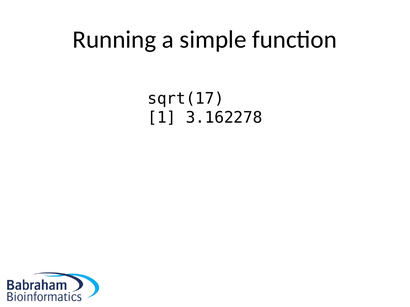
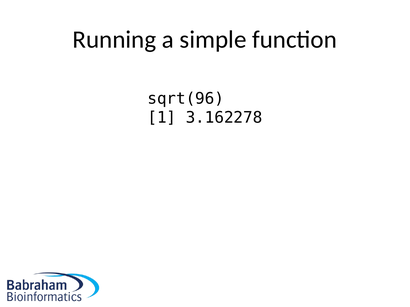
sqrt(17: sqrt(17 -> sqrt(96 (186, 99)
